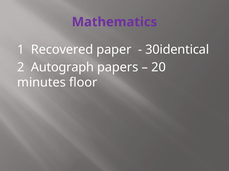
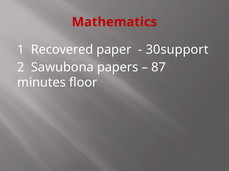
Mathematics colour: purple -> red (114, 22)
30identical: 30identical -> 30support (177, 50)
Autograph: Autograph -> Sawubona (62, 68)
20: 20 -> 87 (159, 68)
